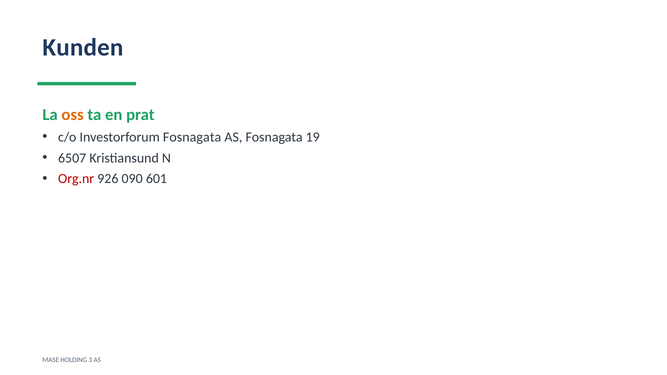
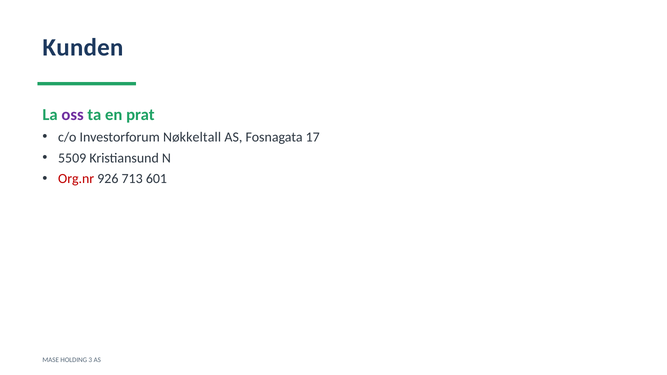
oss colour: orange -> purple (73, 115)
Investorforum Fosnagata: Fosnagata -> Nøkkeltall (192, 137)
19: 19 -> 17 (313, 137)
6507: 6507 -> 5509 (72, 158)
090: 090 -> 713 (132, 179)
